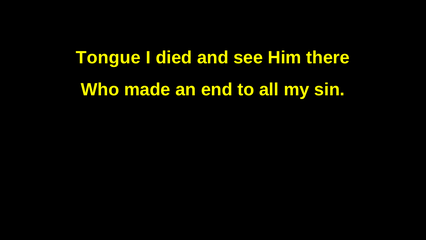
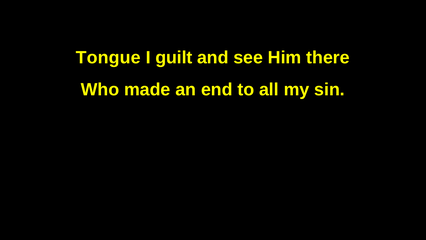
died: died -> guilt (174, 58)
